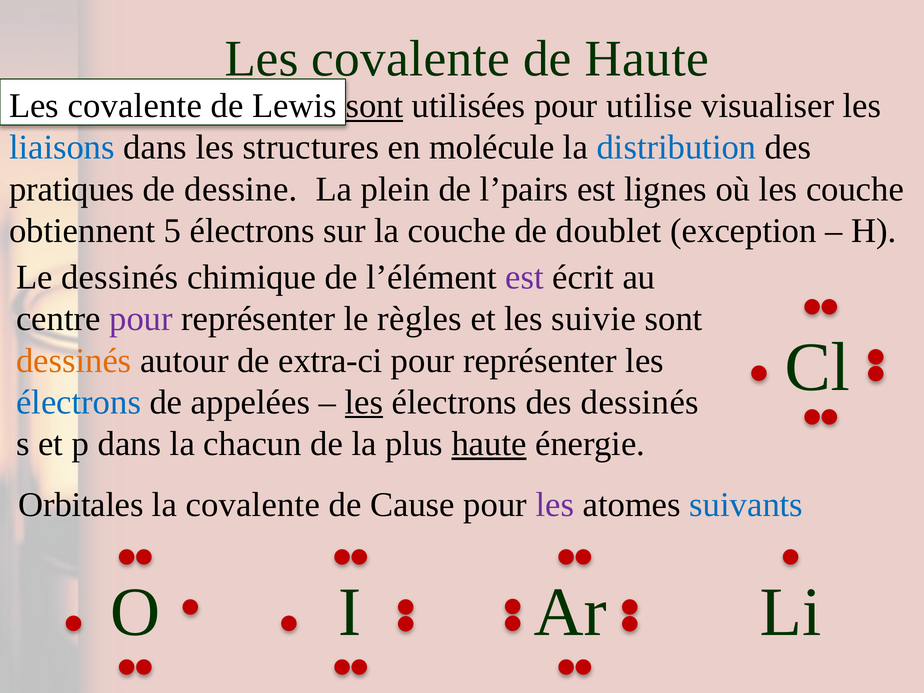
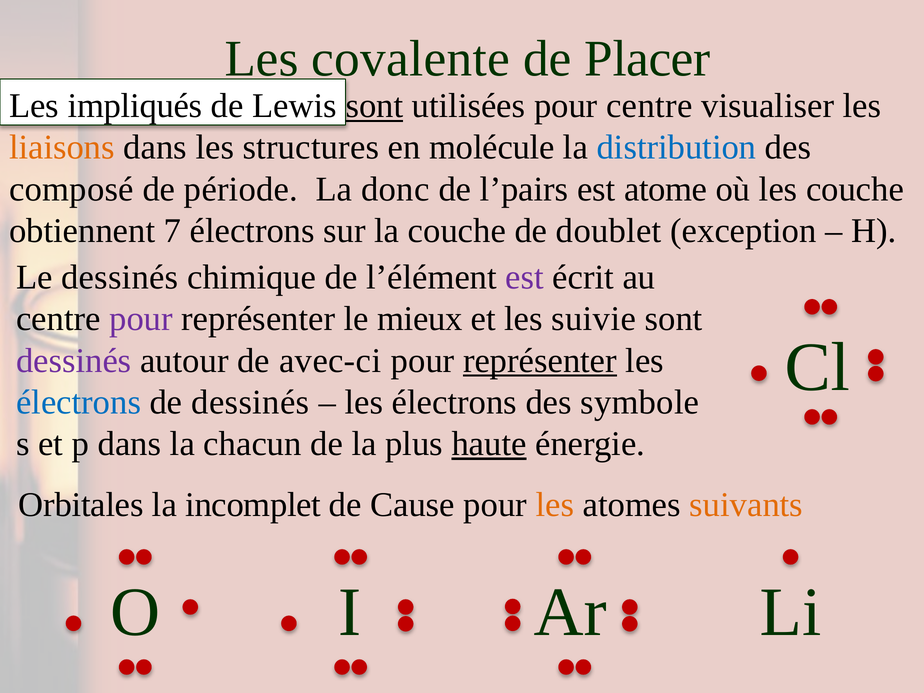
de Haute: Haute -> Placer (647, 59)
covalente: covalente -> impliqués (135, 106)
pour utilise: utilise -> centre (649, 106)
liaisons colour: blue -> orange (62, 148)
pratiques: pratiques -> composé (71, 189)
dessine: dessine -> période (241, 189)
plein: plein -> donc (395, 189)
lignes: lignes -> atome (666, 189)
5: 5 -> 7 (173, 231)
règles: règles -> mieux (420, 319)
dessinés colour: orange -> purple (74, 361)
extra-ci: extra-ci -> avec-ci (330, 361)
représenter underline: none -> present (540, 361)
de appelées: appelées -> dessinés (250, 402)
les underline: present -> none (364, 402)
des dessinés: dessinés -> symbole (640, 402)
la covalente: covalente -> incomplet (253, 505)
les colour: purple -> orange (555, 505)
suivants colour: blue -> orange (746, 505)
